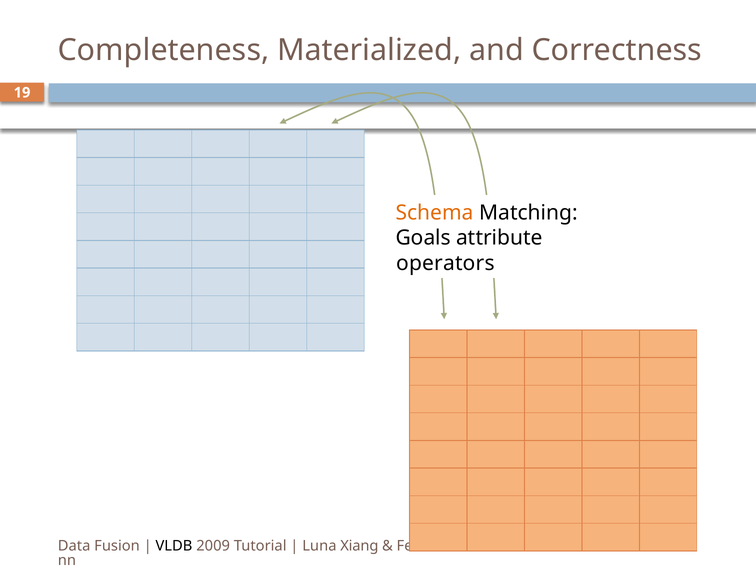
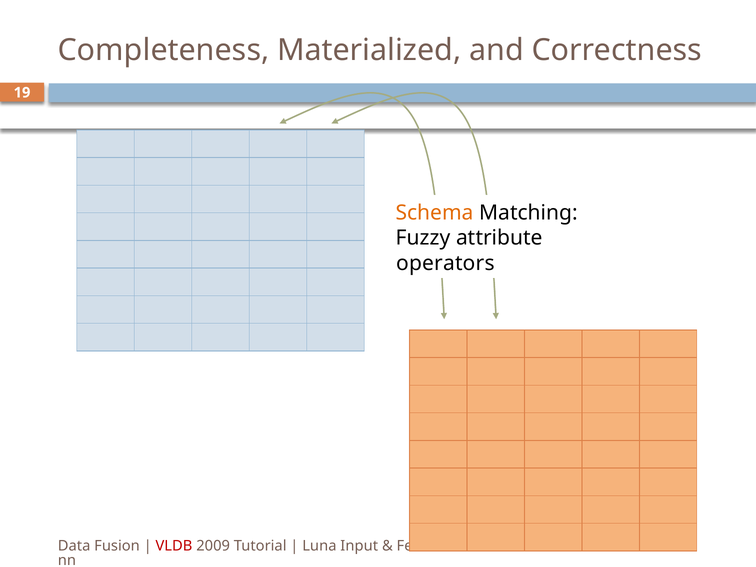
Goals: Goals -> Fuzzy (423, 238)
VLDB colour: black -> red (174, 546)
Xiang: Xiang -> Input (359, 546)
